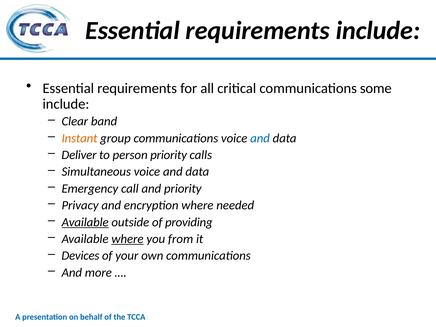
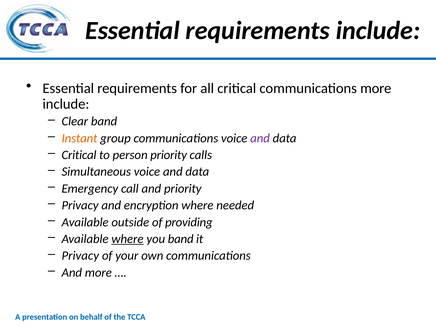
communications some: some -> more (376, 88)
and colour: blue -> purple (260, 138)
Deliver: Deliver -> Critical (79, 155)
Available underline: present -> none (85, 222)
you from: from -> band (181, 239)
Devices: Devices -> Privacy (80, 256)
